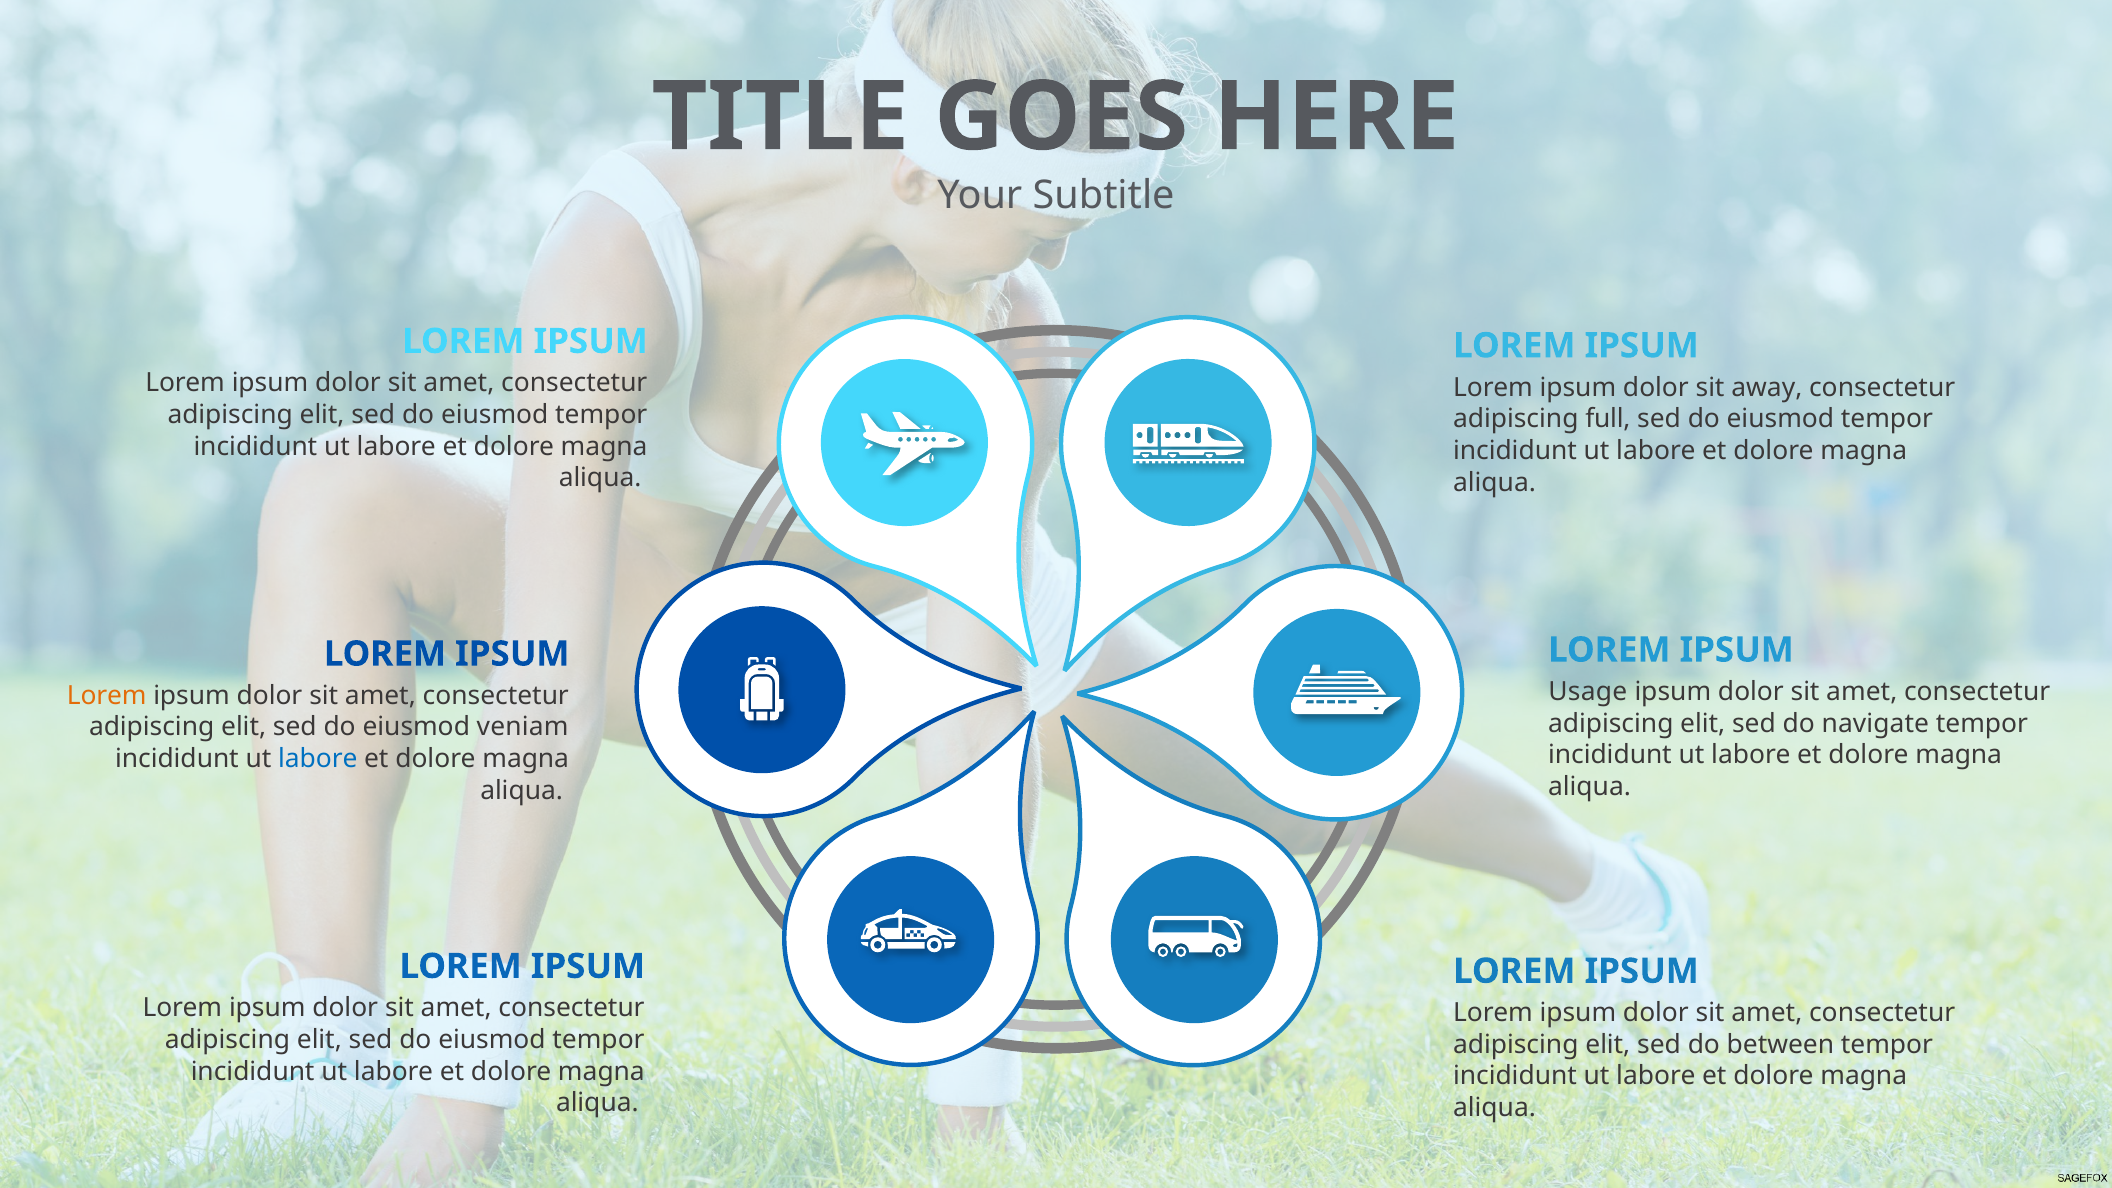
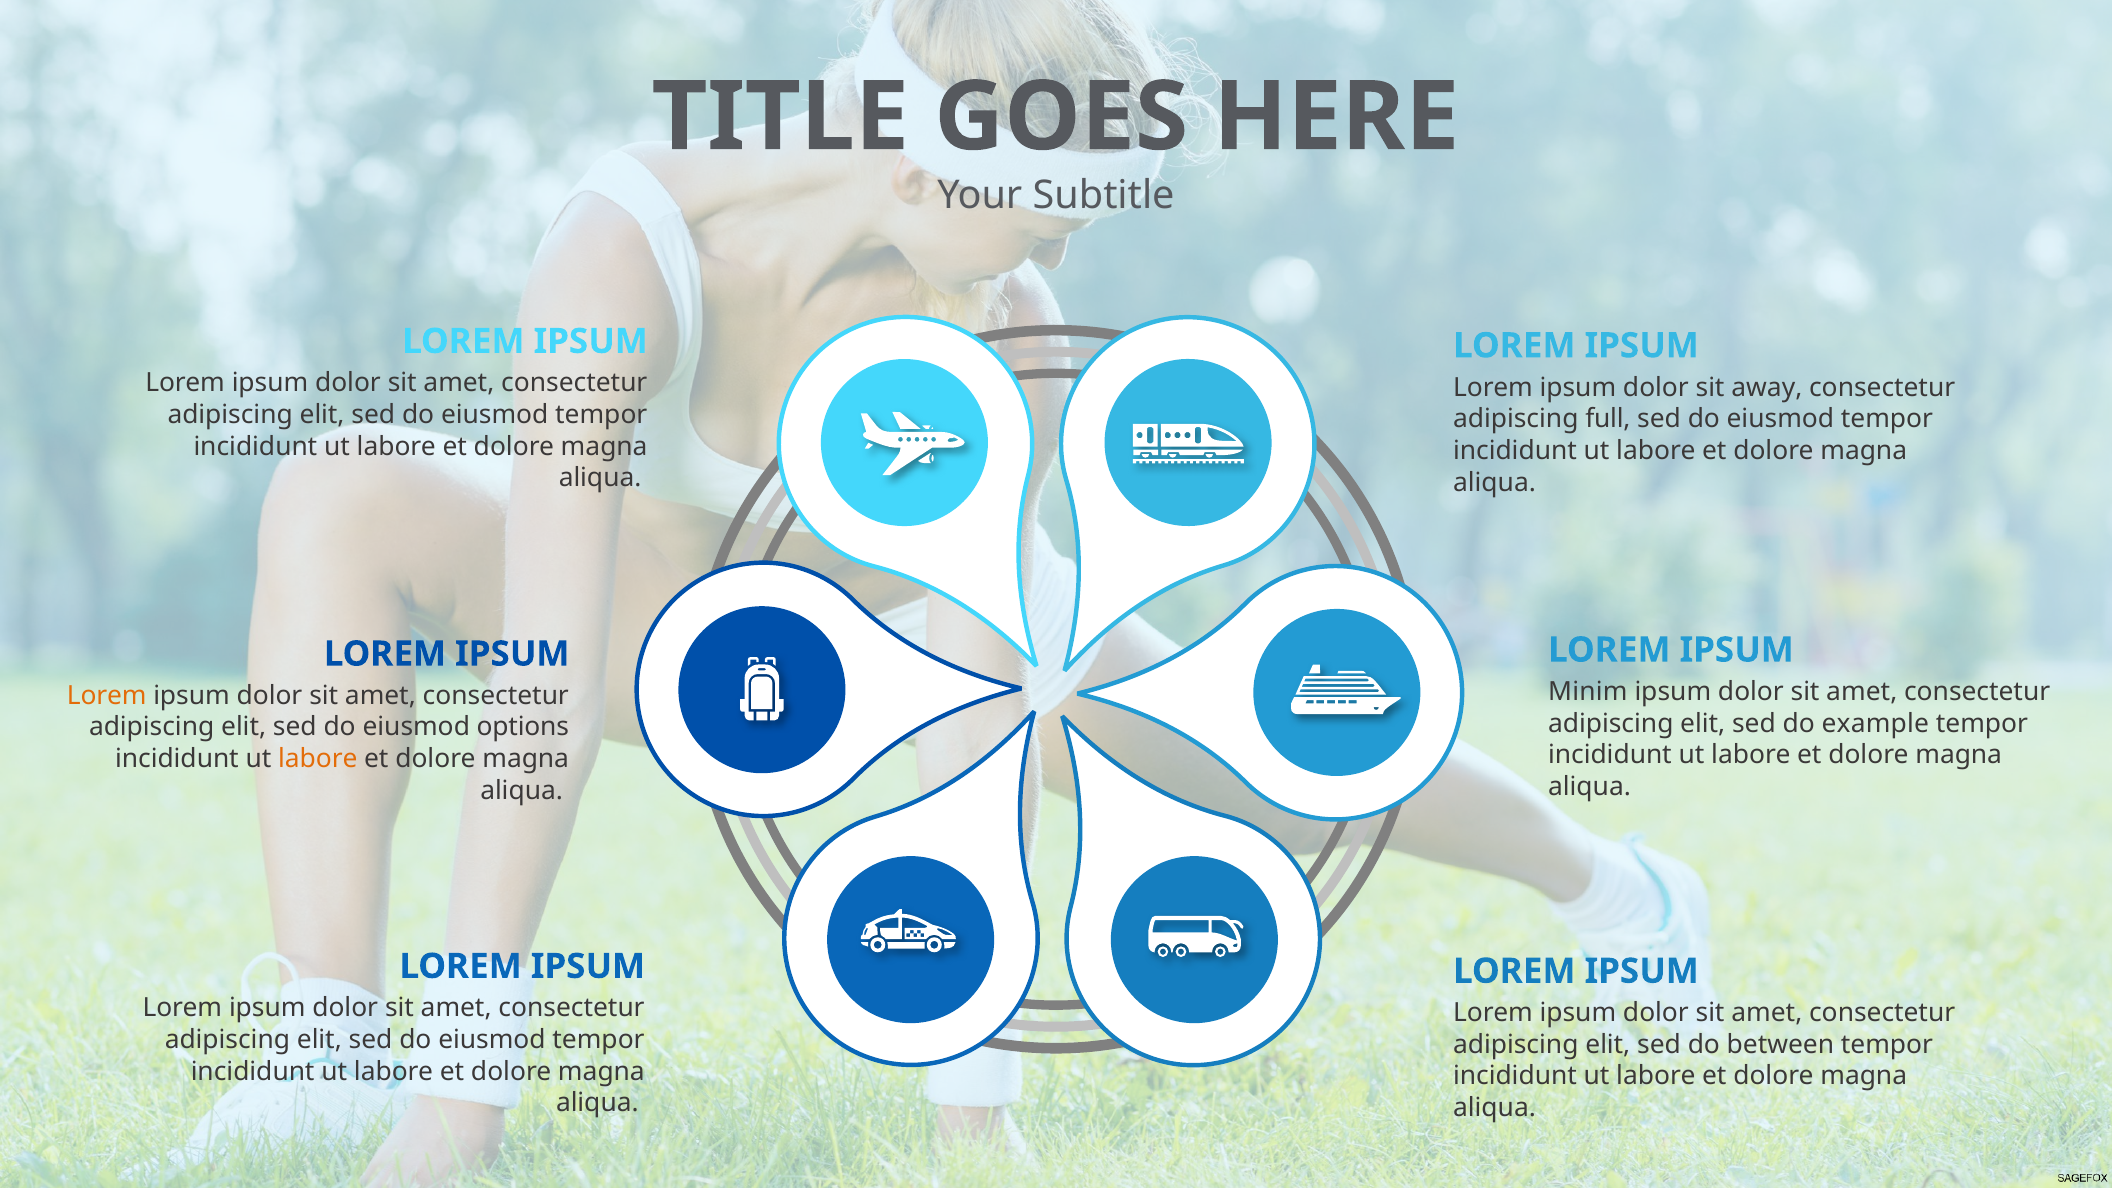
Usage: Usage -> Minim (1588, 692)
navigate: navigate -> example (1875, 723)
veniam: veniam -> options (523, 727)
labore colour: blue -> orange (318, 759)
